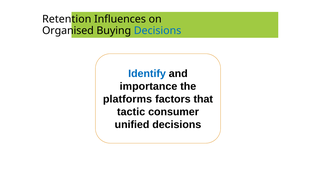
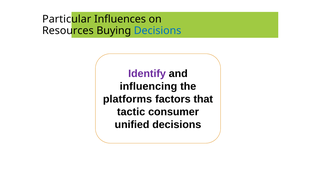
Retention: Retention -> Particular (67, 19)
Organised: Organised -> Resources (68, 31)
Identify colour: blue -> purple (147, 74)
importance: importance -> influencing (148, 86)
